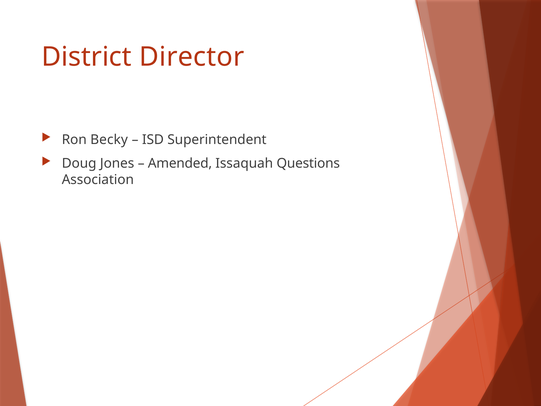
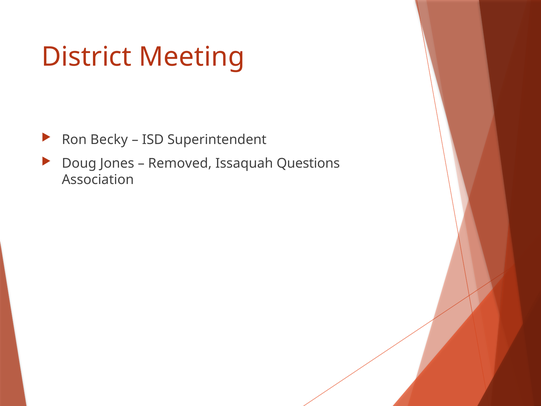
Director: Director -> Meeting (192, 57)
Amended: Amended -> Removed (180, 163)
